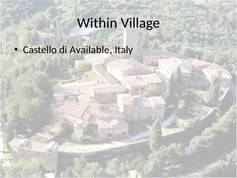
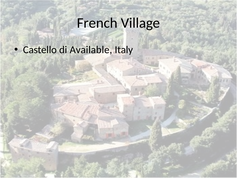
Within: Within -> French (97, 23)
